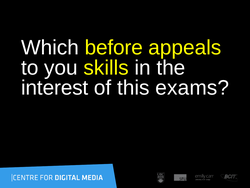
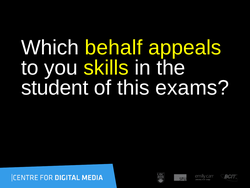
before: before -> behalf (114, 48)
interest: interest -> student (55, 88)
